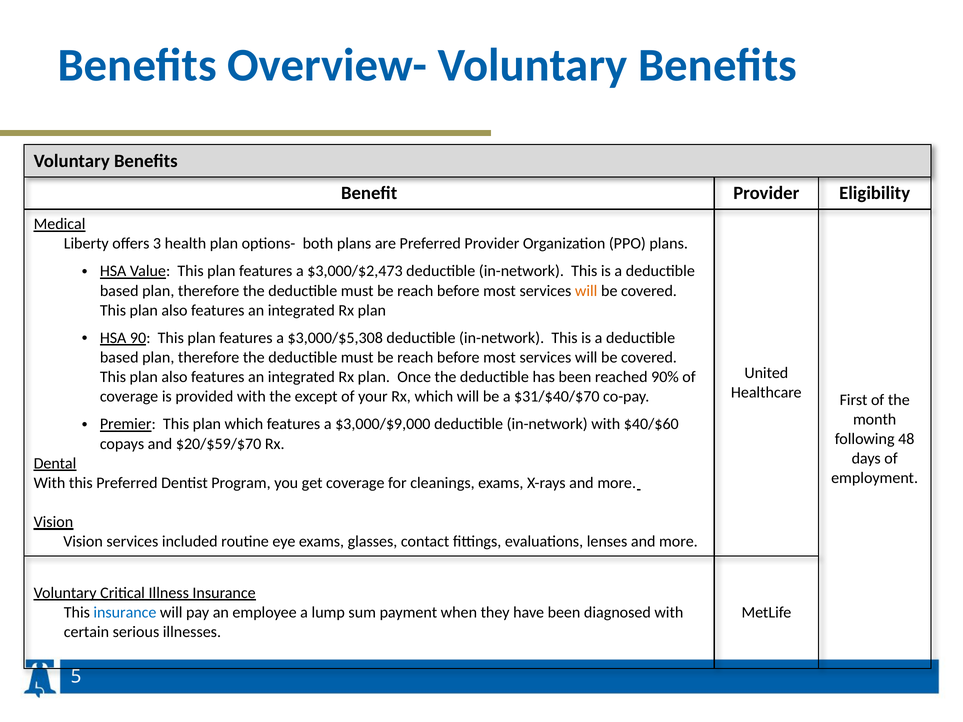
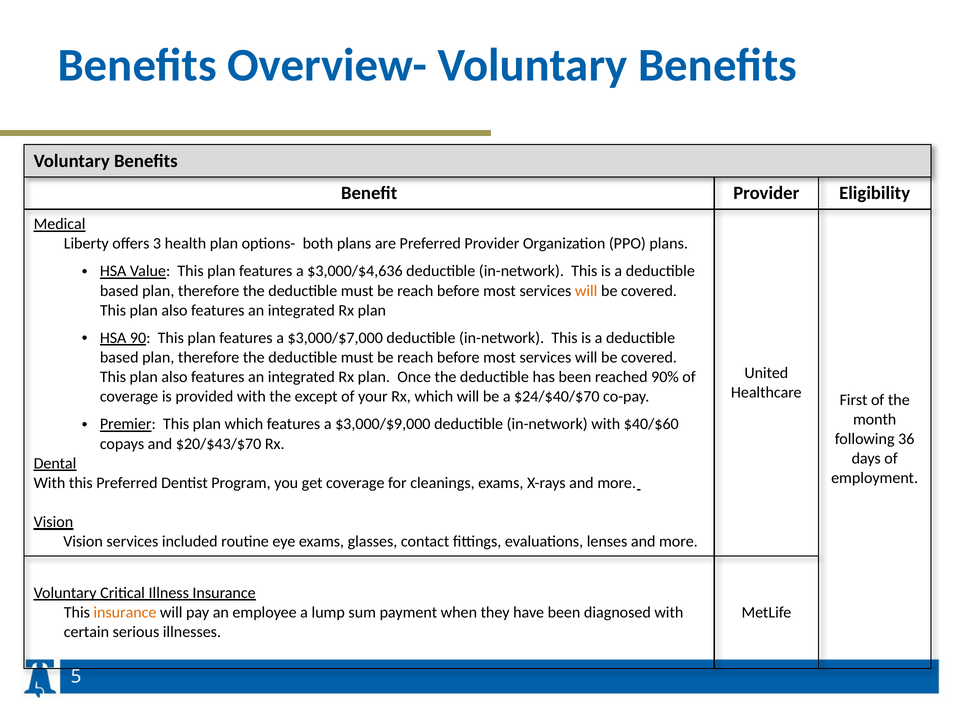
$3,000/$2,473: $3,000/$2,473 -> $3,000/$4,636 (355, 271)
$3,000/$5,308: $3,000/$5,308 -> $3,000/$7,000 (335, 338)
$31/$40/$70: $31/$40/$70 -> $24/$40/$70 (557, 397)
48: 48 -> 36 (906, 439)
$20/$59/$70: $20/$59/$70 -> $20/$43/$70 (219, 444)
insurance colour: blue -> orange (125, 613)
